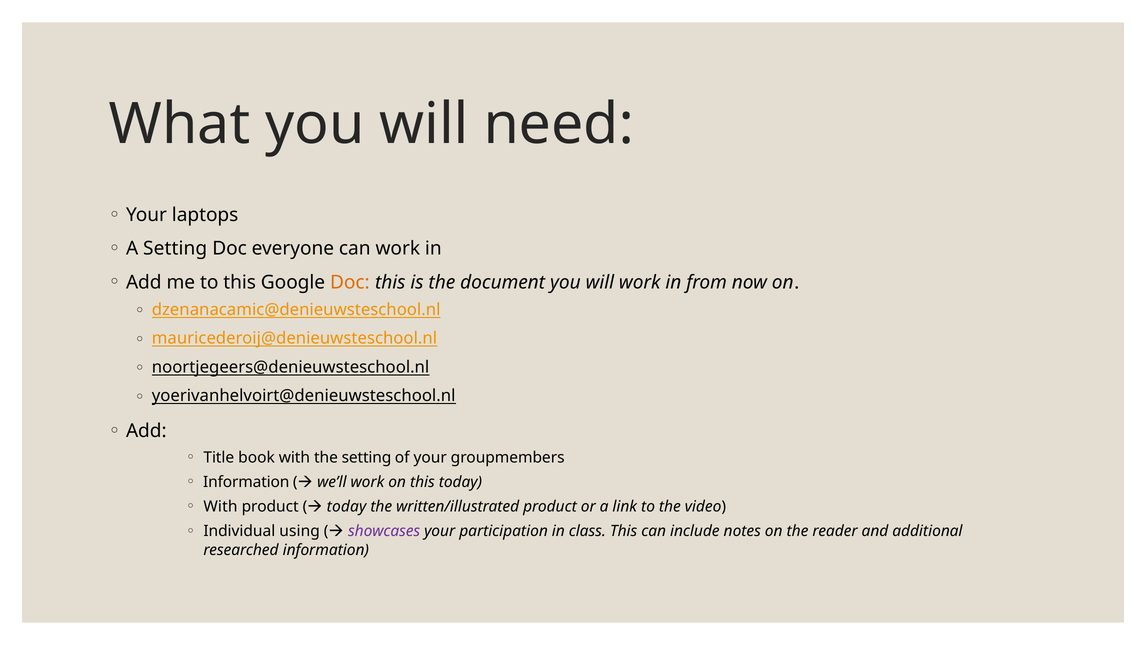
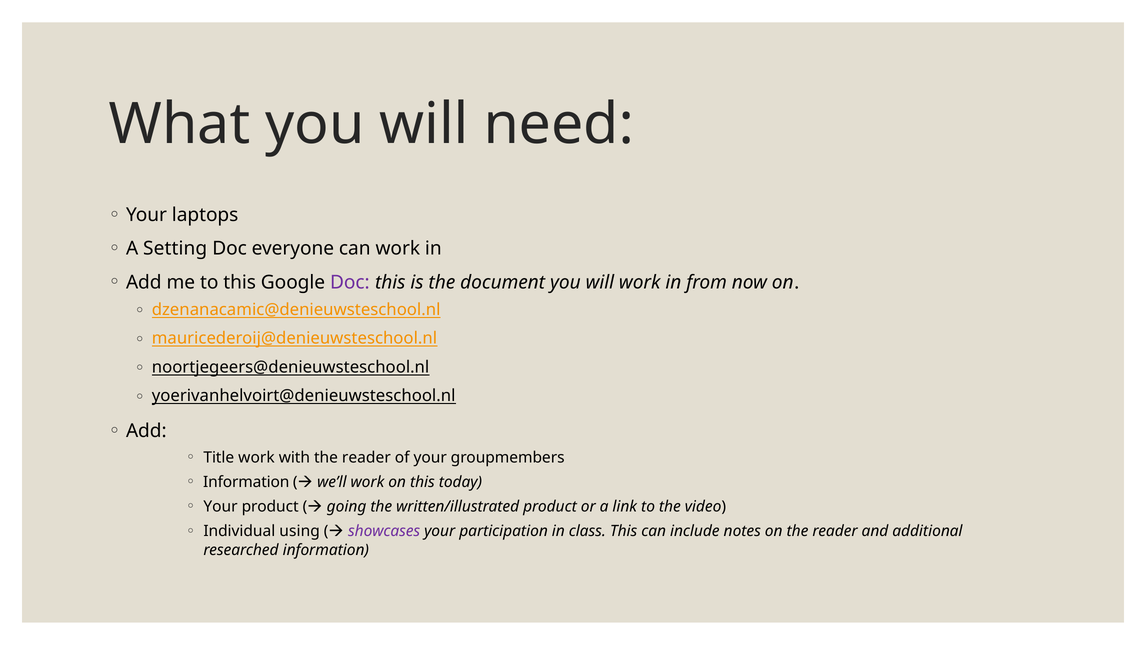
Doc colour: orange -> purple (350, 282)
Title book: book -> work (256, 457)
with the setting: setting -> reader (366, 457)
With: With -> Your (221, 506)
today: today -> going (347, 506)
